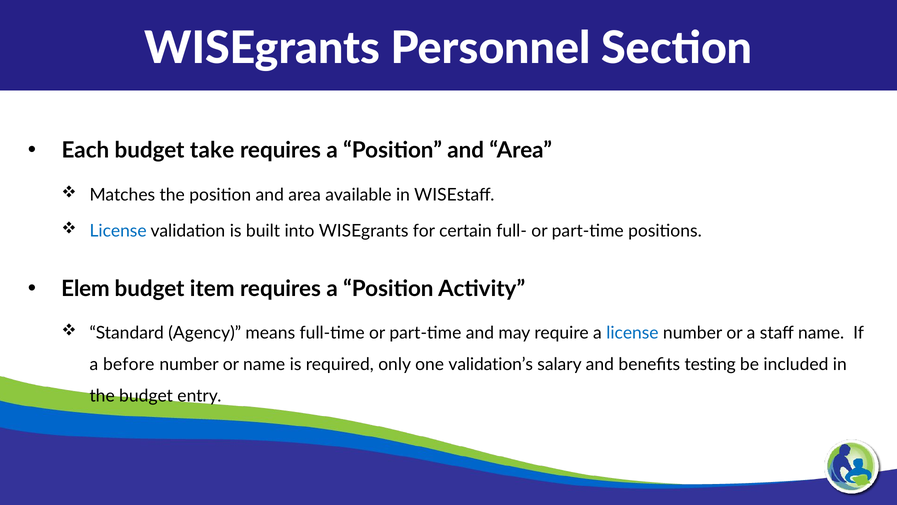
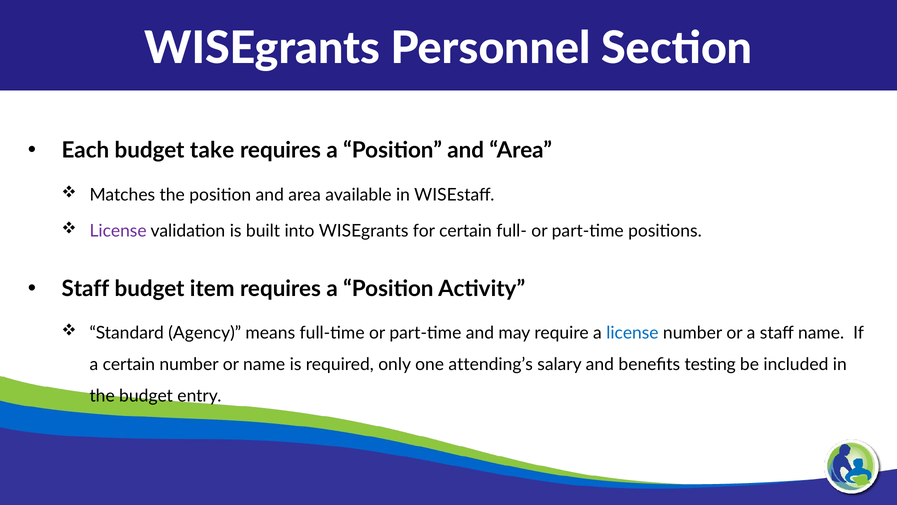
License colour: blue -> purple (118, 231)
Elem: Elem -> Staff (85, 289)
a before: before -> certain (129, 364)
validation’s: validation’s -> attending’s (491, 364)
